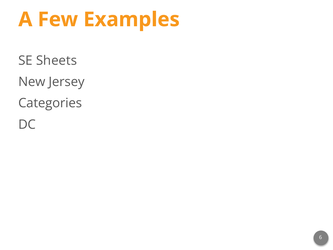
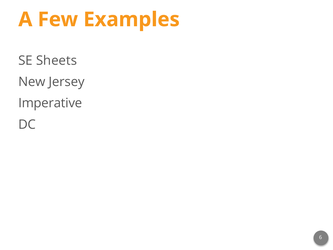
Categories: Categories -> Imperative (50, 103)
